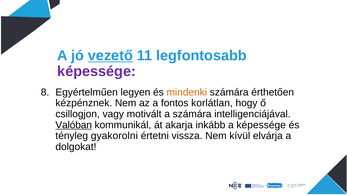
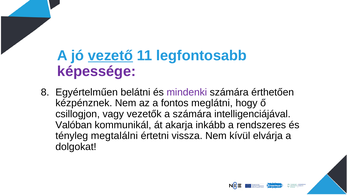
legyen: legyen -> belátni (135, 92)
mindenki colour: orange -> purple (187, 92)
korlátlan: korlátlan -> meglátni (212, 103)
motivált: motivált -> vezetők (144, 114)
Valóban underline: present -> none (74, 125)
a képessége: képessége -> rendszeres (261, 125)
gyakorolni: gyakorolni -> megtalálni (114, 136)
